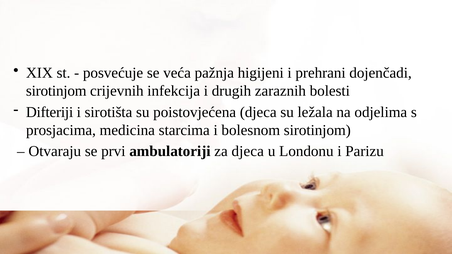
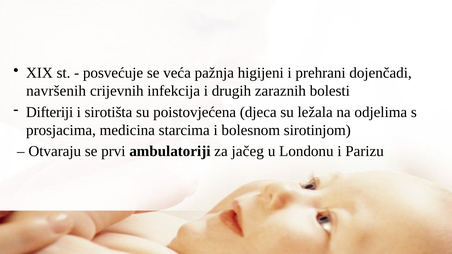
sirotinjom: sirotinjom -> navršenih (56, 91)
za djeca: djeca -> jačeg (248, 151)
